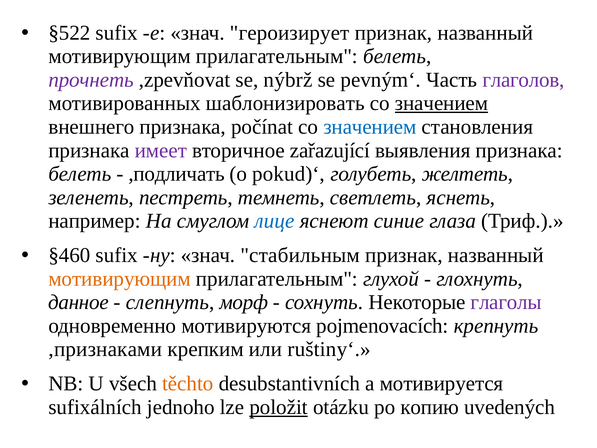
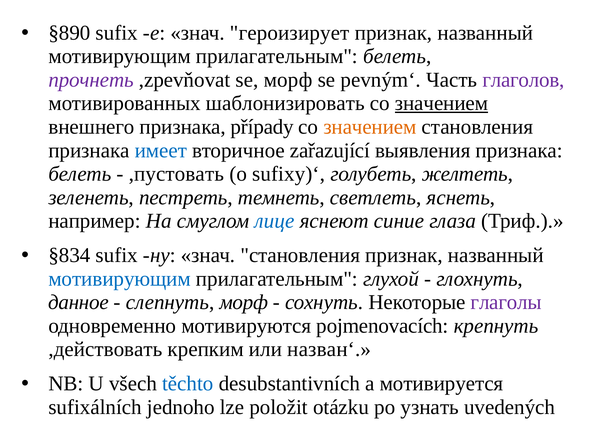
§522: §522 -> §890 (69, 33)
se nýbrž: nýbrž -> морф (288, 80)
počínat: počínat -> případy (262, 127)
значением colour: blue -> orange (370, 127)
имеет colour: purple -> blue (161, 150)
,подличать: ,подличать -> ,пустовать (176, 174)
pokud)‘: pokud)‘ -> sufixy)‘ (289, 174)
§460: §460 -> §834 (69, 255)
знач стабильным: стабильным -> становления (300, 255)
мотивирующим colour: orange -> blue (120, 279)
,признаками: ,признаками -> ,действовать (105, 349)
ruštiny‘: ruštiny‘ -> назван‘ (329, 349)
těchto colour: orange -> blue (188, 383)
položit underline: present -> none (279, 407)
копию: копию -> узнать (430, 407)
